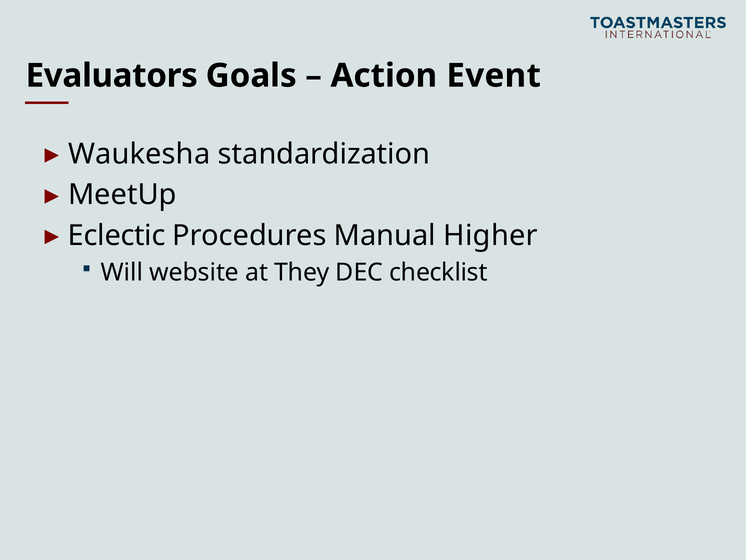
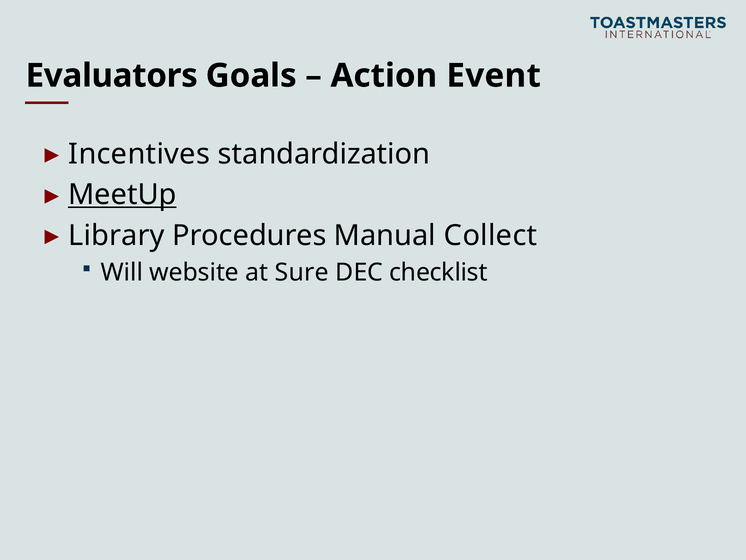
Waukesha: Waukesha -> Incentives (139, 154)
MeetUp underline: none -> present (122, 195)
Eclectic: Eclectic -> Library (116, 235)
Higher: Higher -> Collect (491, 235)
They: They -> Sure (302, 272)
